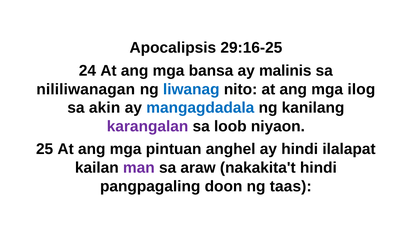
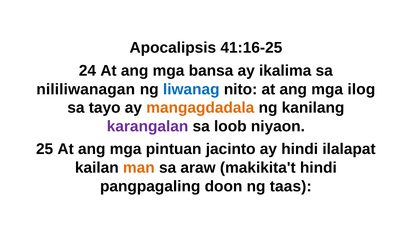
29:16-25: 29:16-25 -> 41:16-25 (251, 48)
malinis: malinis -> ikalima (285, 71)
akin: akin -> tayo (105, 108)
mangagdadala colour: blue -> orange (200, 108)
anghel: anghel -> jacinto (231, 149)
man colour: purple -> orange (139, 168)
nakakita't: nakakita't -> makikita't (258, 168)
